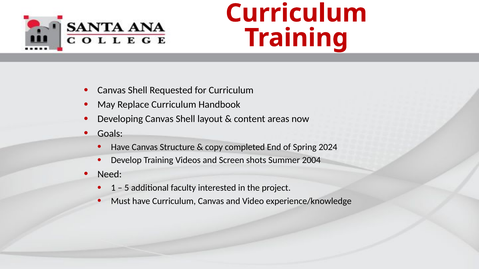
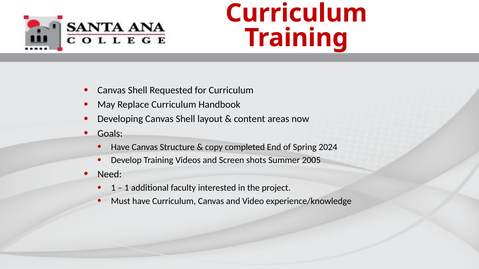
2004: 2004 -> 2005 (311, 161)
5: 5 -> 1 (127, 188)
